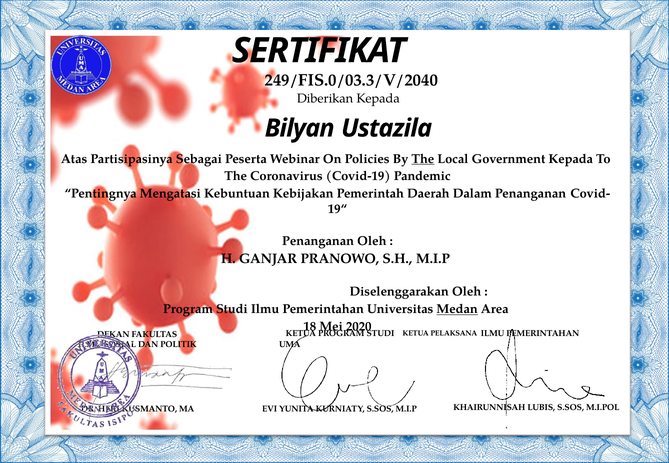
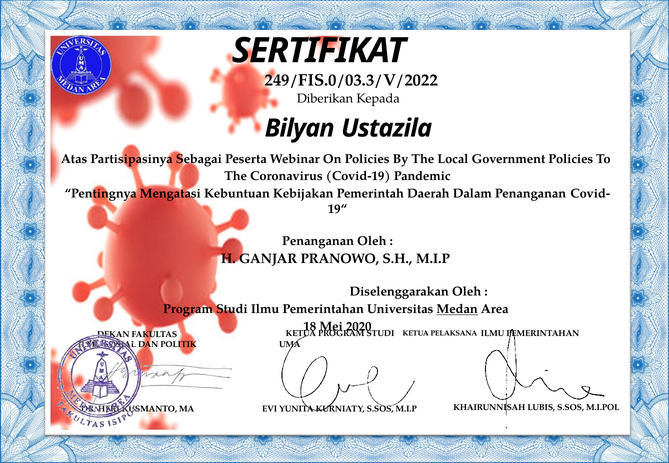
249/FIS.0/03.3/V/2040: 249/FIS.0/03.3/V/2040 -> 249/FIS.0/03.3/V/2022 (351, 80)
The underline: present -> none (423, 159)
Government Kepada: Kepada -> Policies (571, 159)
